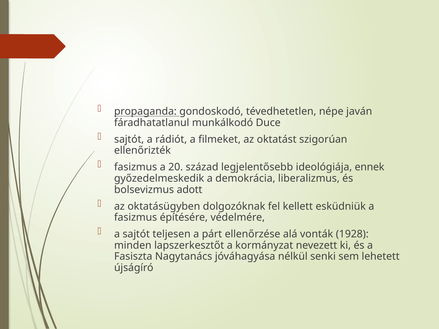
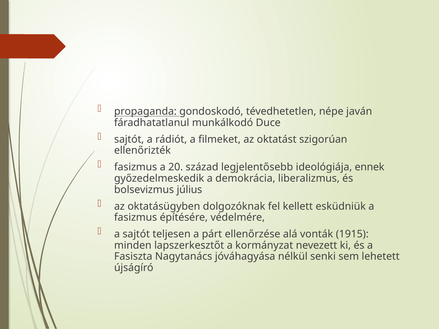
adott: adott -> július (189, 190)
1928: 1928 -> 1915 (352, 234)
